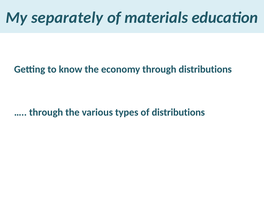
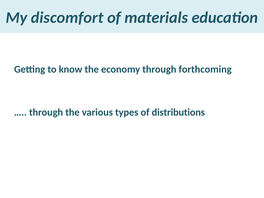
separately: separately -> discomfort (67, 18)
through distributions: distributions -> forthcoming (205, 69)
